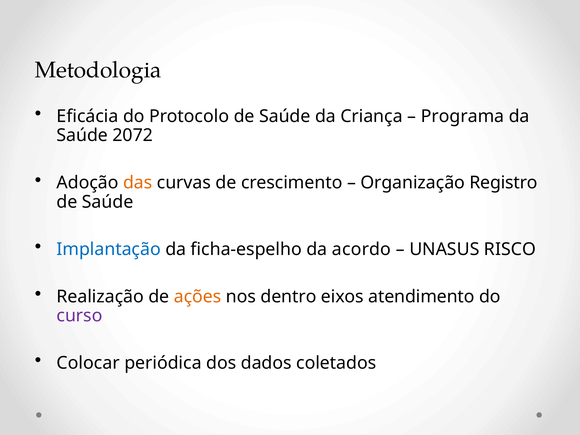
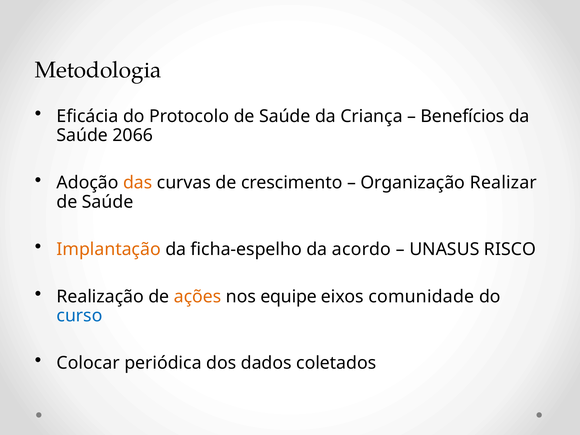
Programa: Programa -> Benefícios (463, 116)
2072: 2072 -> 2066 (133, 135)
Registro: Registro -> Realizar (503, 183)
Implantação colour: blue -> orange (109, 249)
dentro: dentro -> equipe (289, 297)
atendimento: atendimento -> comunidade (421, 297)
curso colour: purple -> blue (80, 316)
